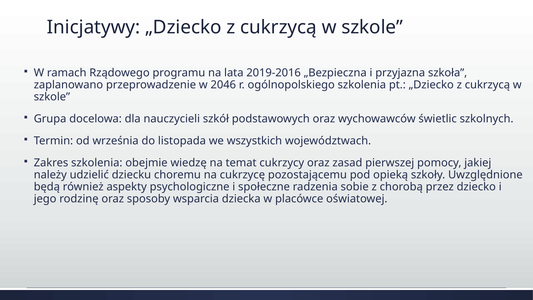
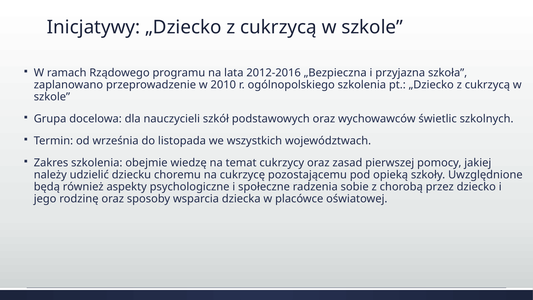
2019-2016: 2019-2016 -> 2012-2016 (274, 73)
2046: 2046 -> 2010 (223, 85)
